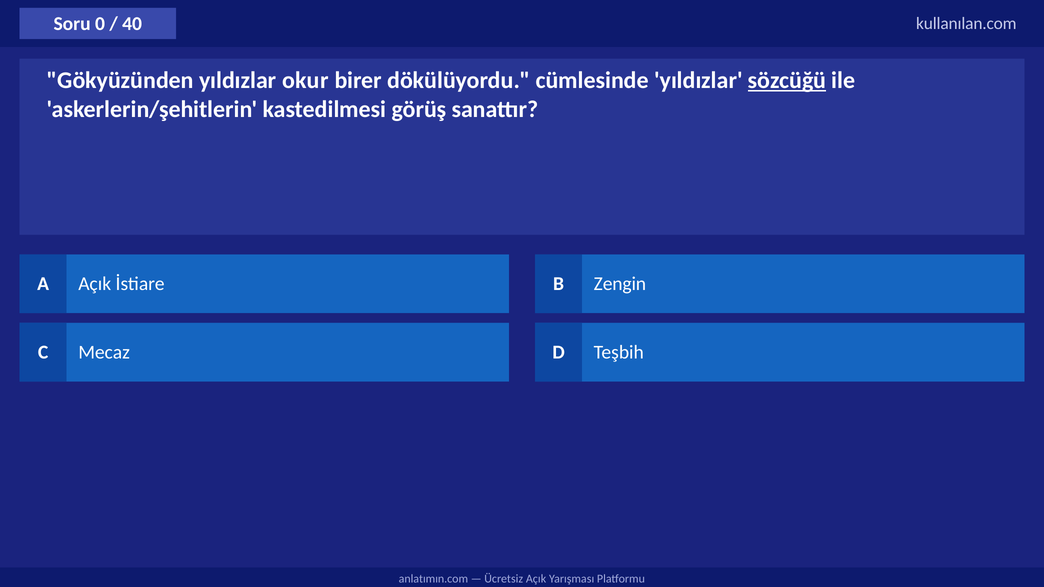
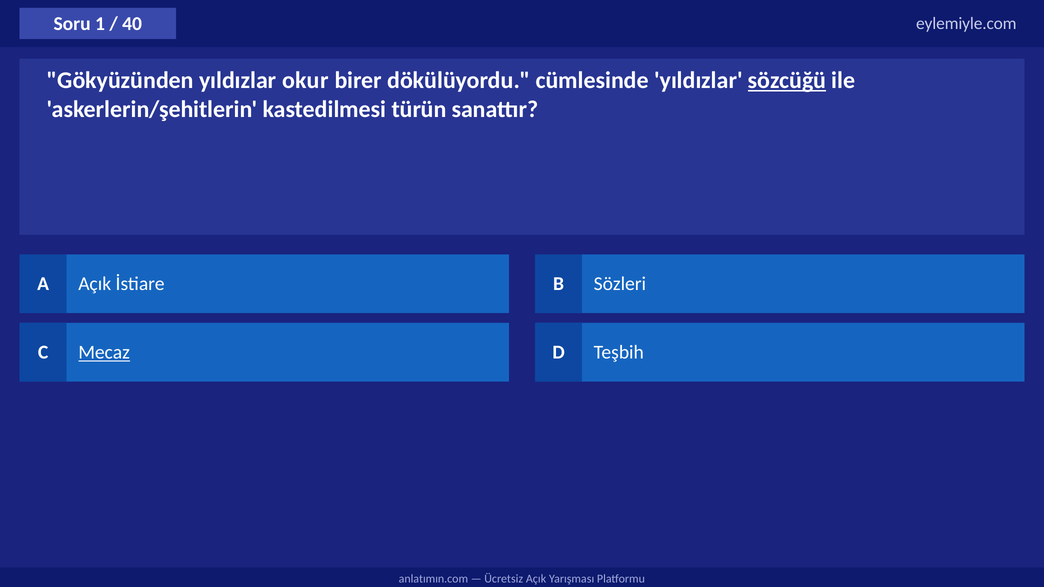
0: 0 -> 1 (100, 24)
kullanılan.com: kullanılan.com -> eylemiyle.com (966, 24)
görüş: görüş -> türün (419, 109)
Zengin: Zengin -> Sözleri (620, 284)
Mecaz underline: none -> present (104, 353)
